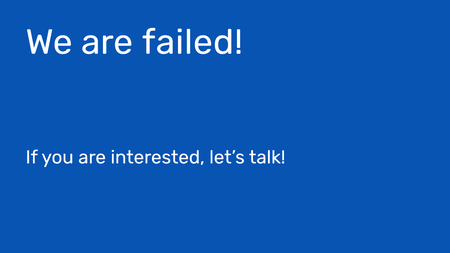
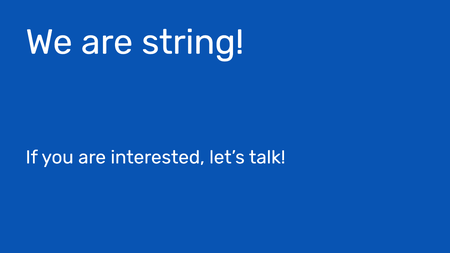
failed: failed -> string (193, 42)
